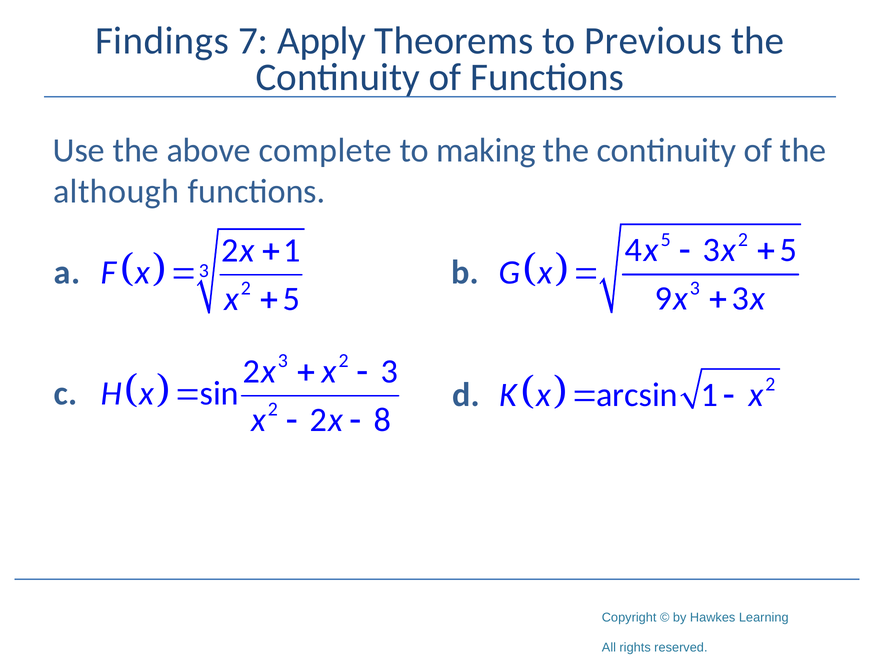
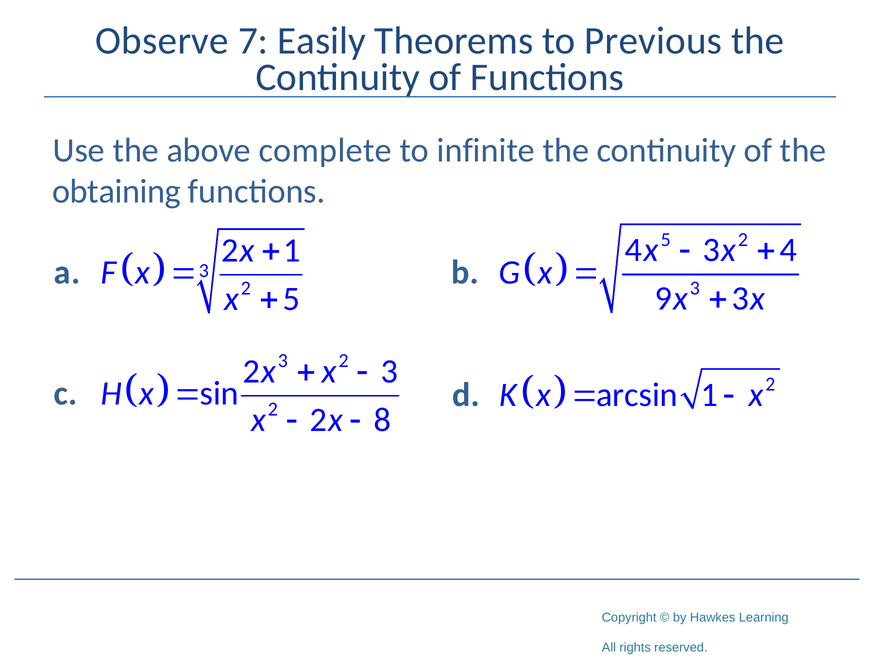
Findings: Findings -> Observe (162, 41)
Apply: Apply -> Easily (322, 41)
making: making -> infinite (486, 150)
although: although -> obtaining (117, 192)
5: 5 -> 4 (788, 250)
